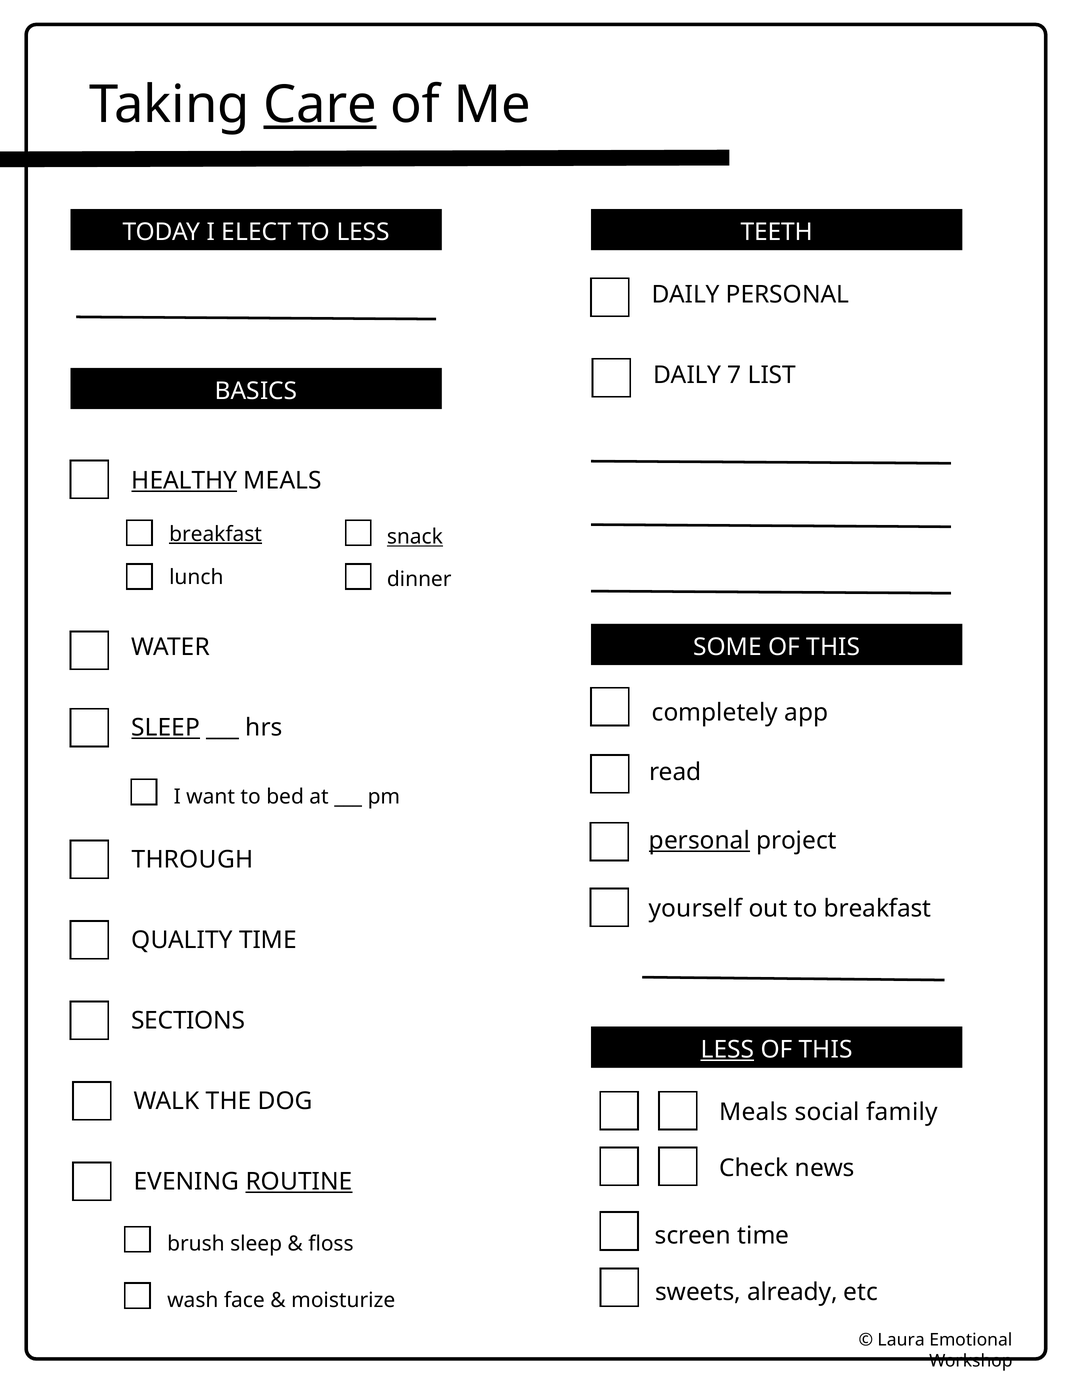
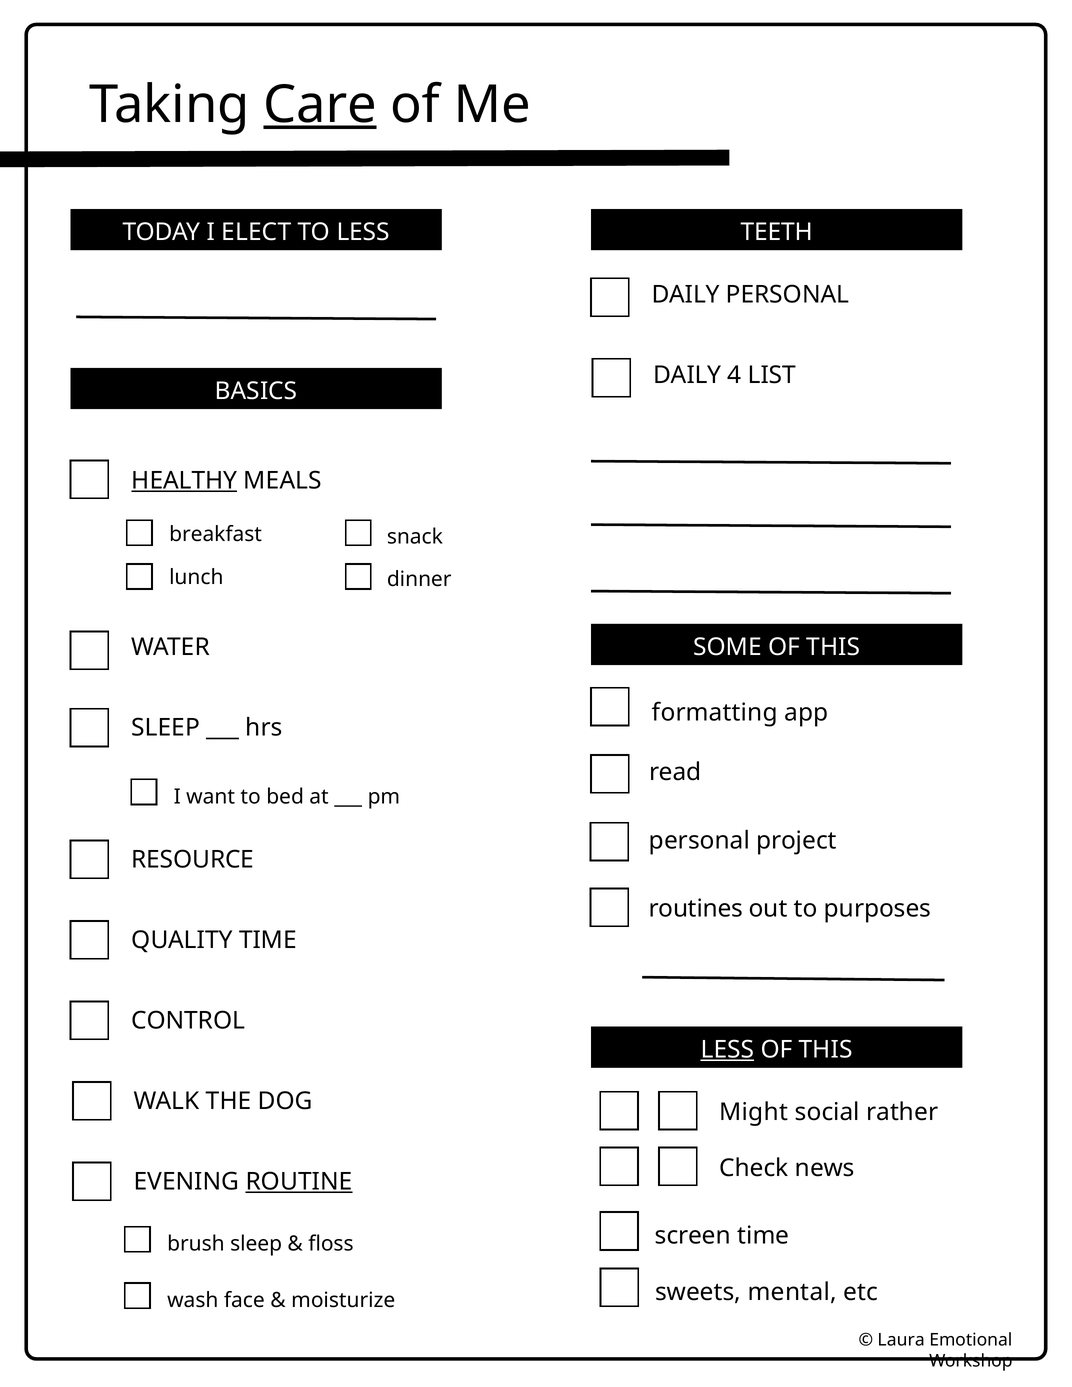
7: 7 -> 4 (734, 375)
breakfast underline: present -> none (216, 534)
snack underline: present -> none (415, 537)
completely: completely -> formatting (715, 713)
SLEEP underline: present -> none (166, 728)
personal underline: present -> none (699, 841)
THROUGH: THROUGH -> RESOURCE (193, 860)
yourself: yourself -> routines (696, 909)
to breakfast: breakfast -> purposes (878, 909)
SECTIONS: SECTIONS -> CONTROL (188, 1021)
Meals: Meals -> Might (754, 1112)
family: family -> rather (902, 1112)
already: already -> mental (792, 1292)
